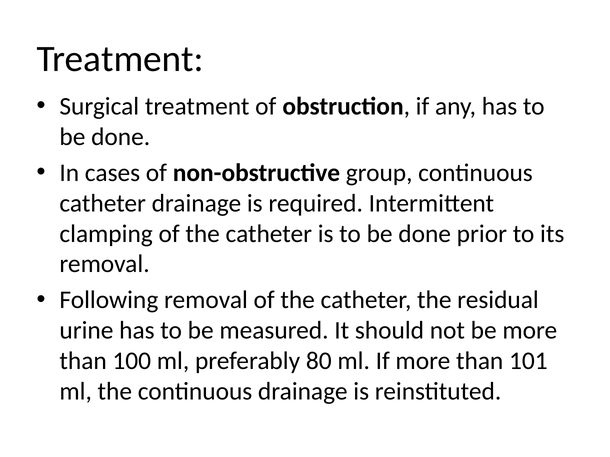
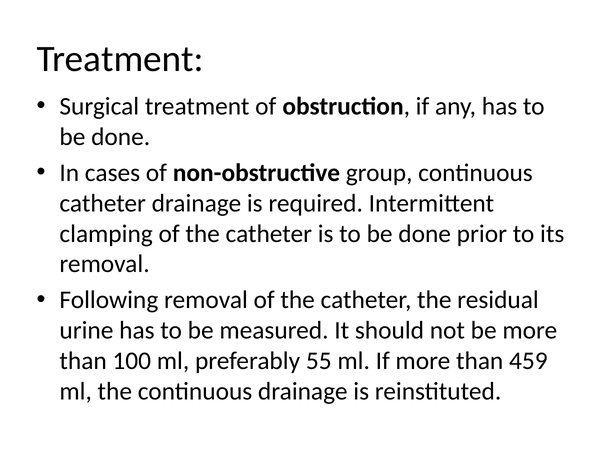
80: 80 -> 55 (319, 361)
101: 101 -> 459 (528, 361)
